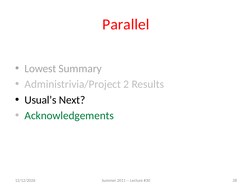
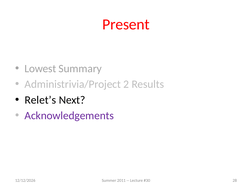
Parallel: Parallel -> Present (126, 24)
Usual’s: Usual’s -> Relet’s (40, 100)
Acknowledgements colour: green -> purple (69, 116)
